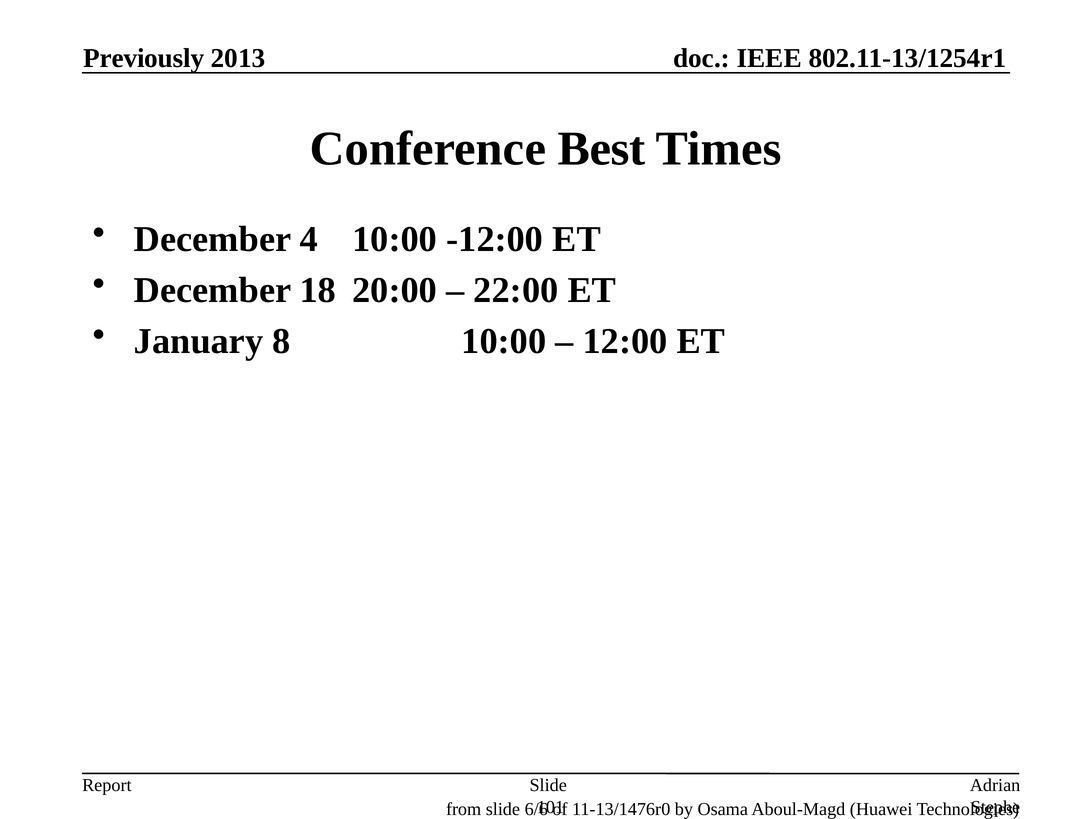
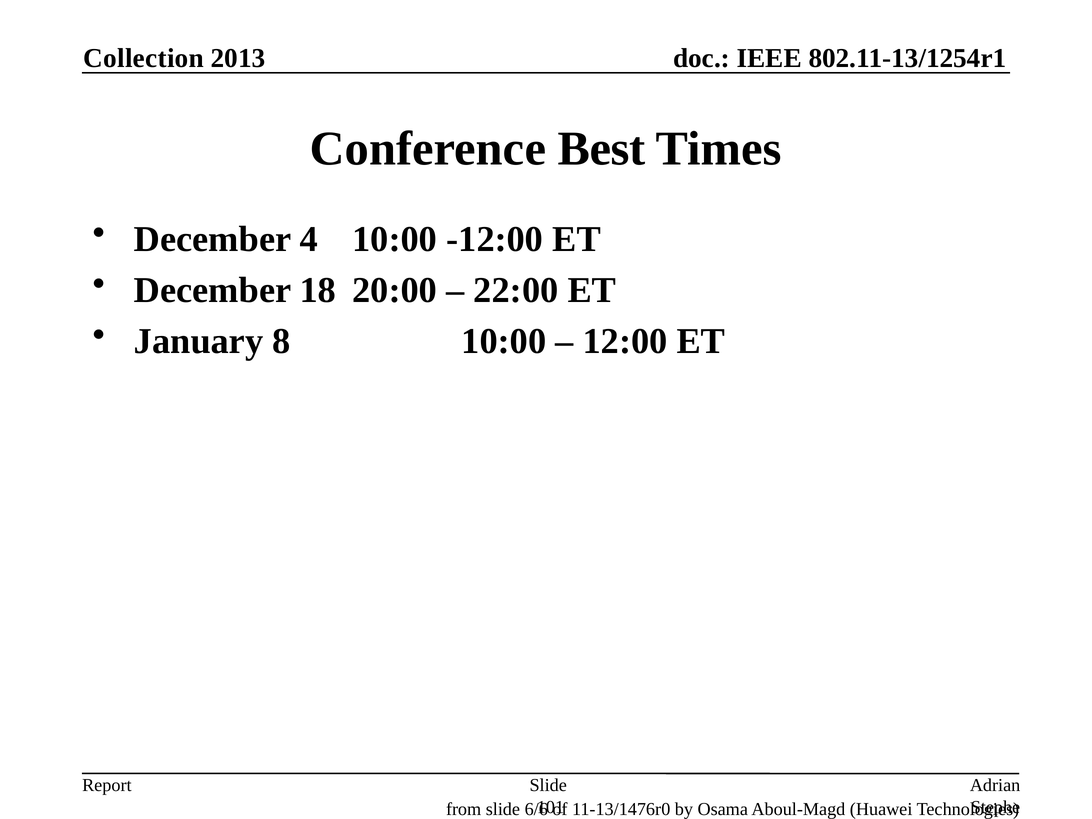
Previously: Previously -> Collection (144, 58)
